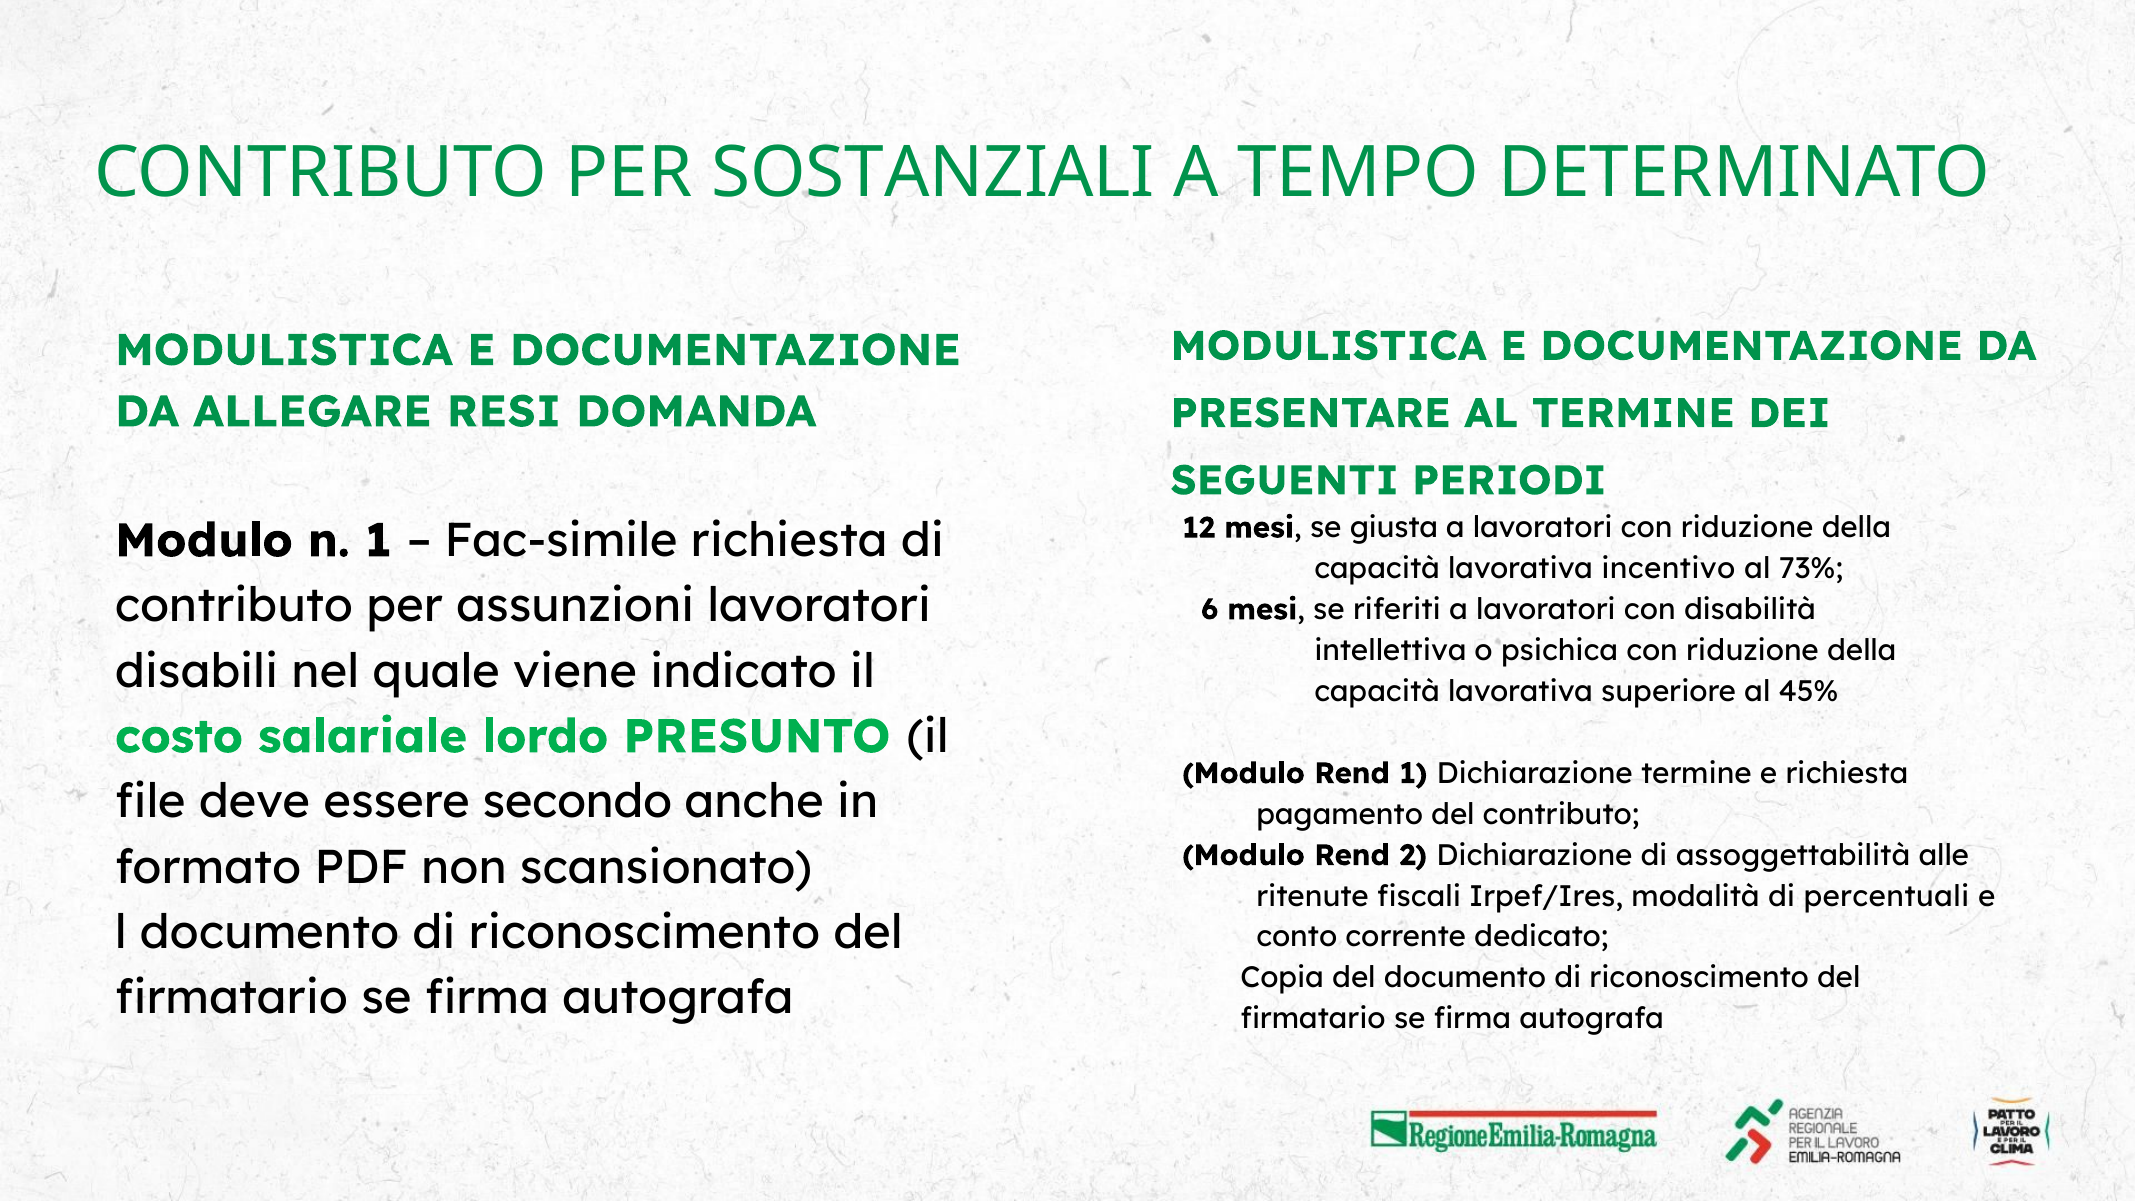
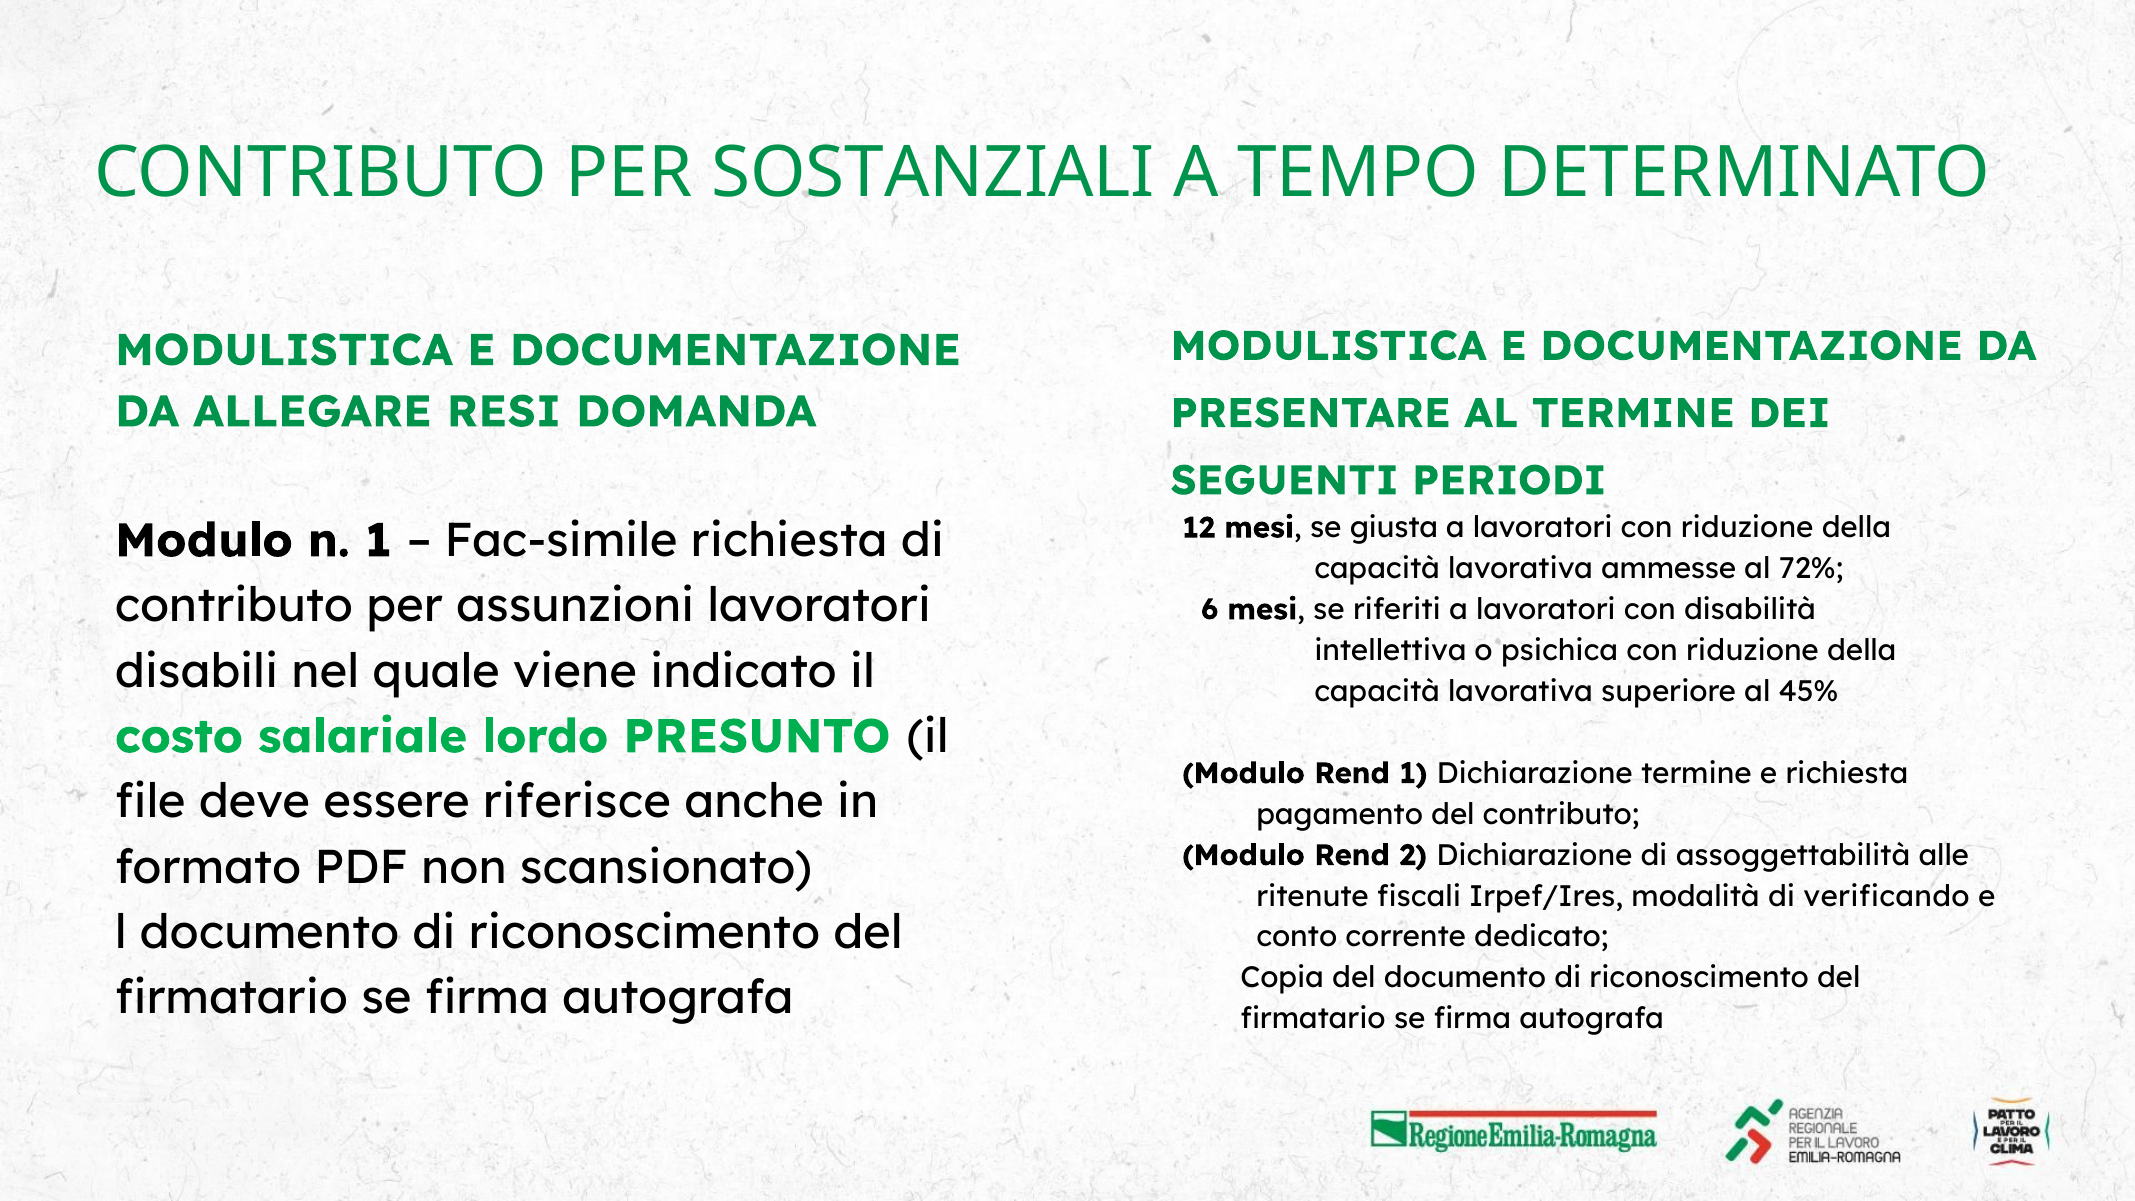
incentivo: incentivo -> ammesse (1669, 569)
73%: 73% -> 72% (1811, 569)
secondo: secondo -> riferisce (577, 802)
percentuali: percentuali -> verificando (1886, 896)
